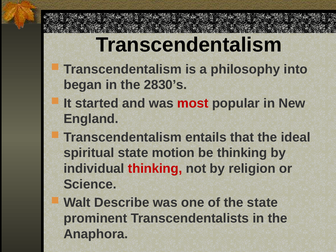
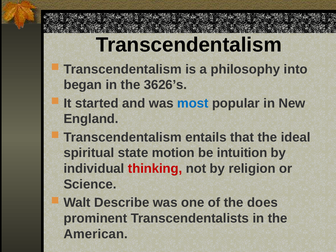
2830’s: 2830’s -> 3626’s (165, 85)
most colour: red -> blue (193, 103)
be thinking: thinking -> intuition (242, 153)
the state: state -> does (262, 203)
Anaphora: Anaphora -> American (96, 234)
